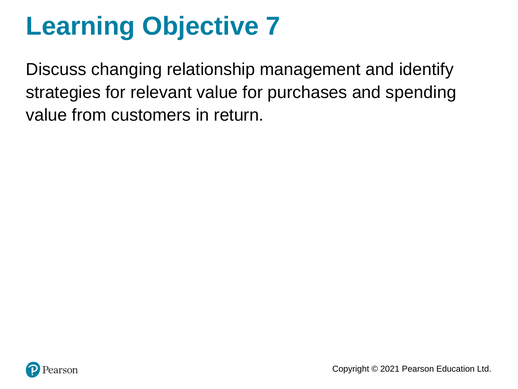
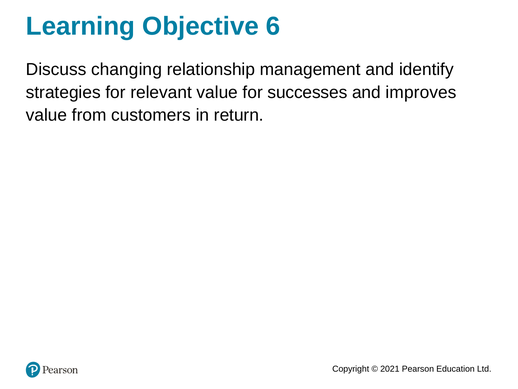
7: 7 -> 6 (273, 26)
purchases: purchases -> successes (307, 92)
spending: spending -> improves (421, 92)
